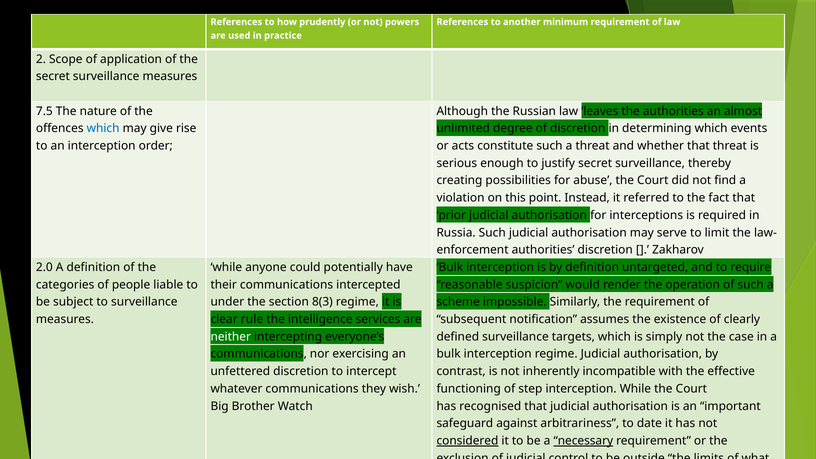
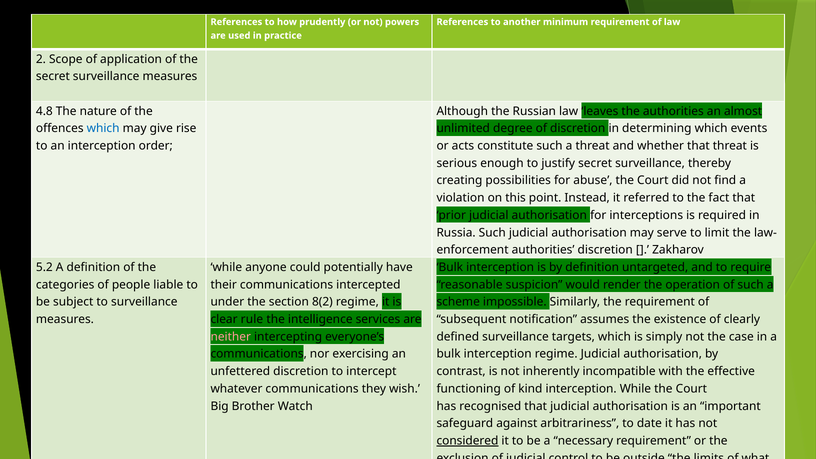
7.5: 7.5 -> 4.8 (44, 111)
2.0: 2.0 -> 5.2 (44, 267)
8(3: 8(3 -> 8(2 (322, 302)
neither colour: white -> pink (231, 337)
step: step -> kind (530, 389)
necessary underline: present -> none (583, 441)
